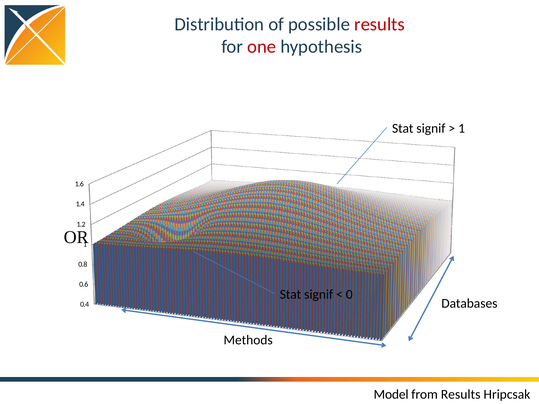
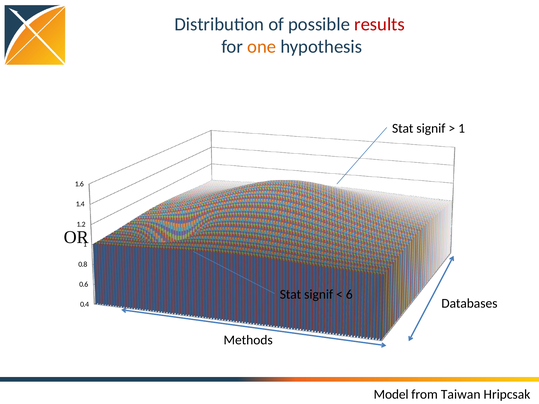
one colour: red -> orange (262, 47)
0: 0 -> 6 (349, 295)
from Results: Results -> Taiwan (461, 395)
